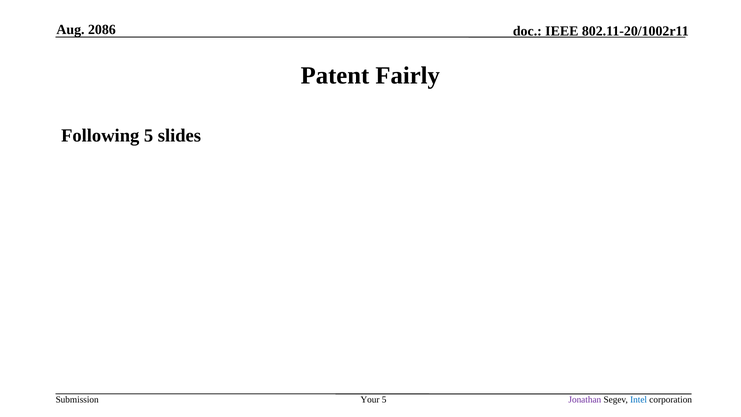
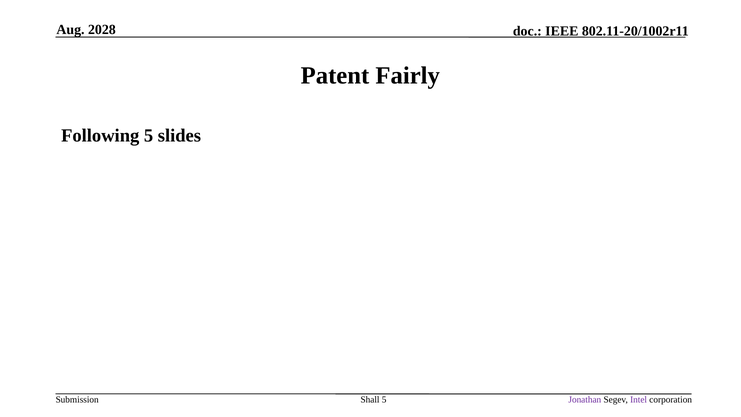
2086: 2086 -> 2028 (102, 29)
Your: Your -> Shall (370, 400)
Intel colour: blue -> purple (639, 400)
